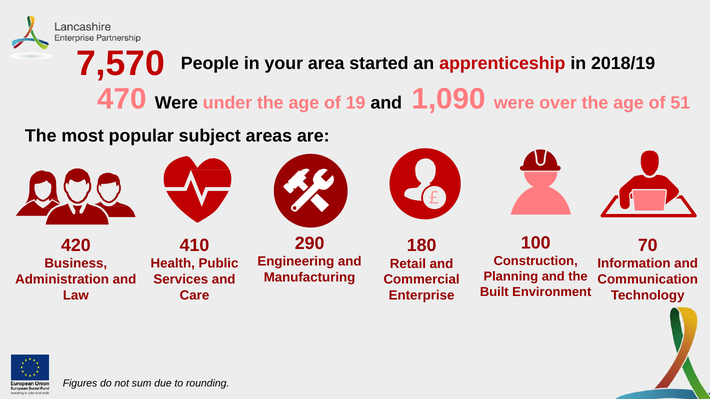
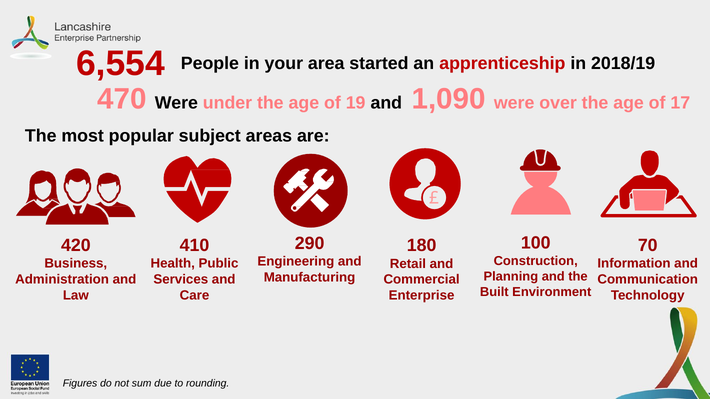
7,570: 7,570 -> 6,554 (121, 64)
51: 51 -> 17 (680, 103)
